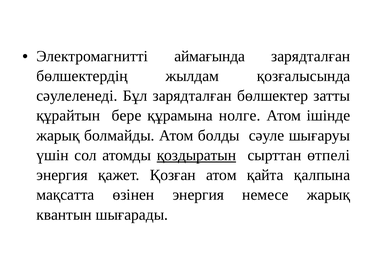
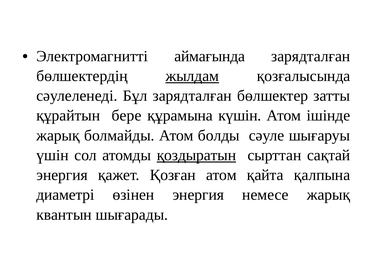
жылдам underline: none -> present (192, 76)
нолге: нолге -> күшін (240, 115)
өтпелі: өтпелі -> сақтай (329, 155)
мақсатта: мақсатта -> диаметрі (65, 195)
